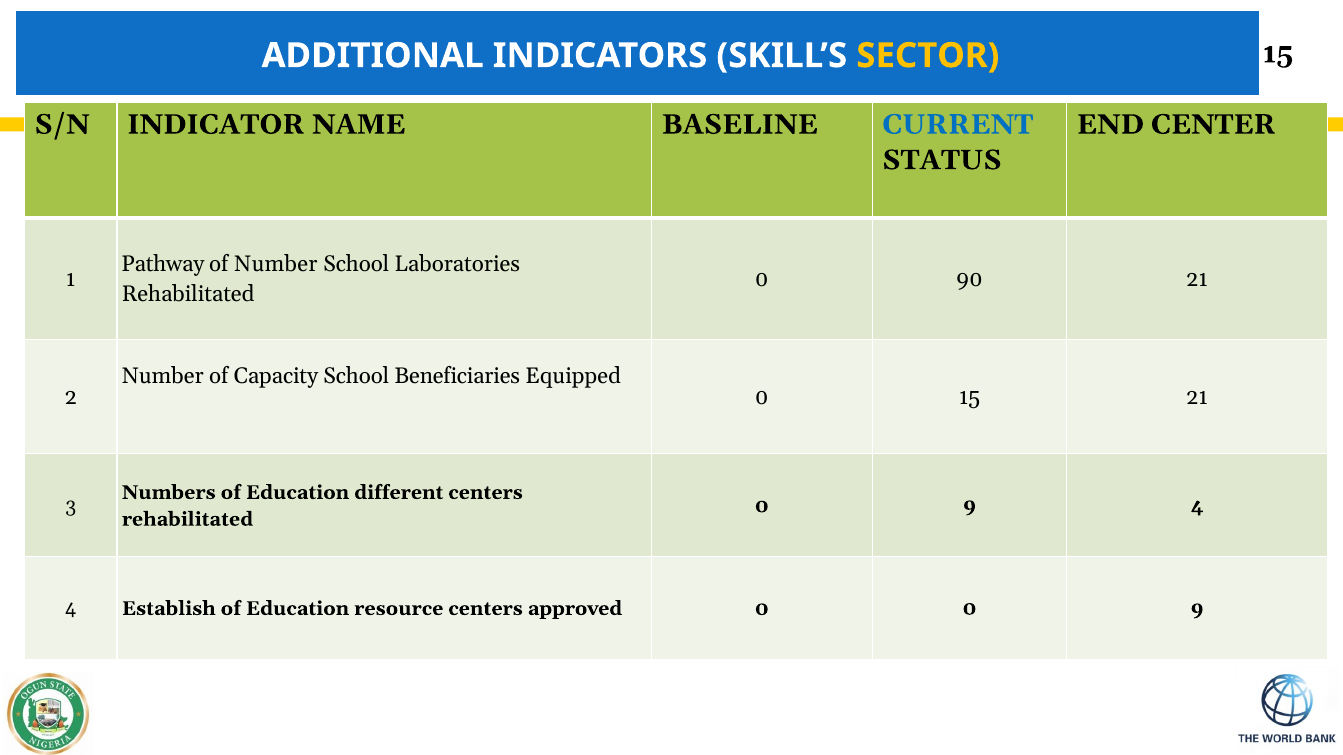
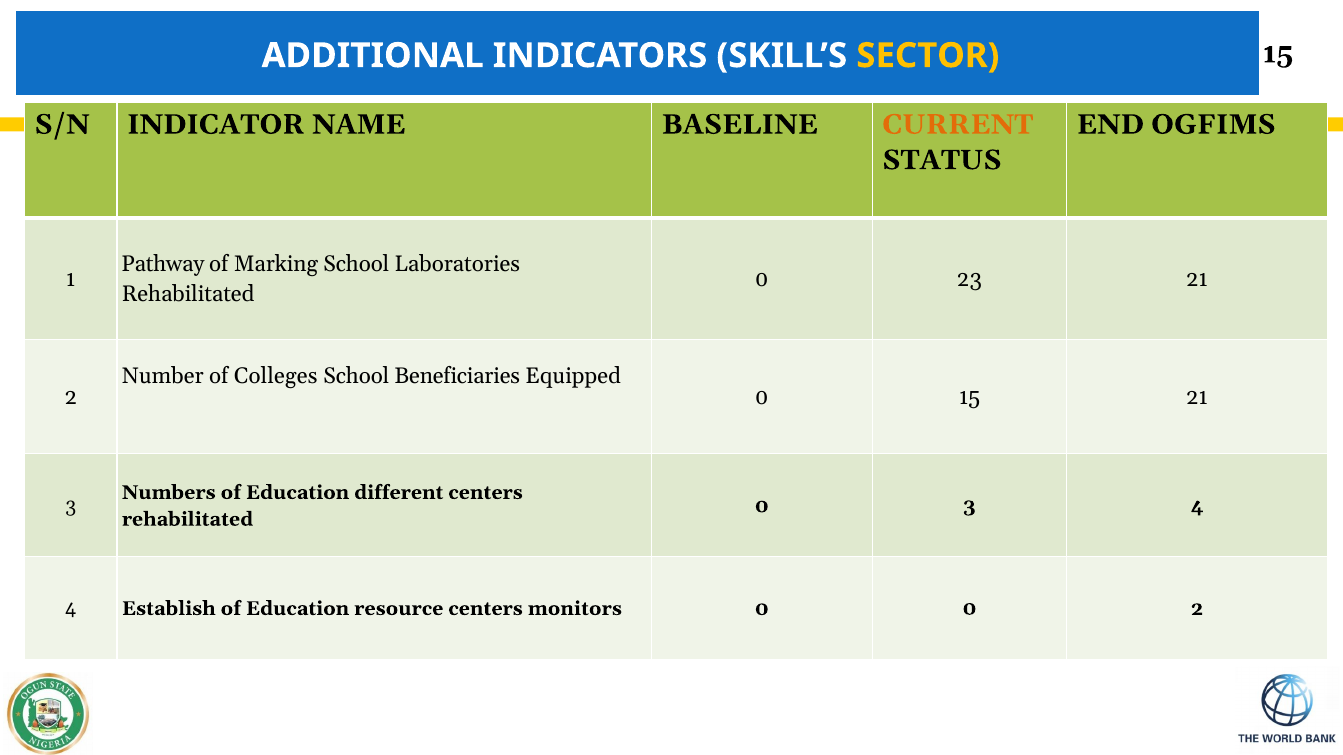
CURRENT colour: blue -> orange (958, 124)
CENTER: CENTER -> OGFIMS (1213, 124)
of Number: Number -> Marking (276, 264)
90: 90 -> 23 (969, 279)
Capacity: Capacity -> Colleges (276, 377)
9: 9 -> 3 (969, 506)
approved: approved -> monitors (575, 609)
0 0 9: 9 -> 2 (1197, 609)
